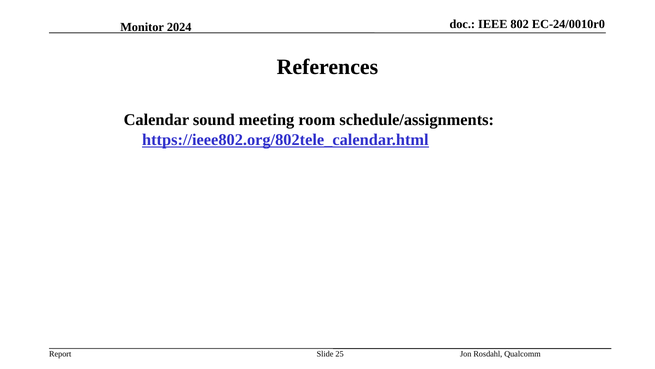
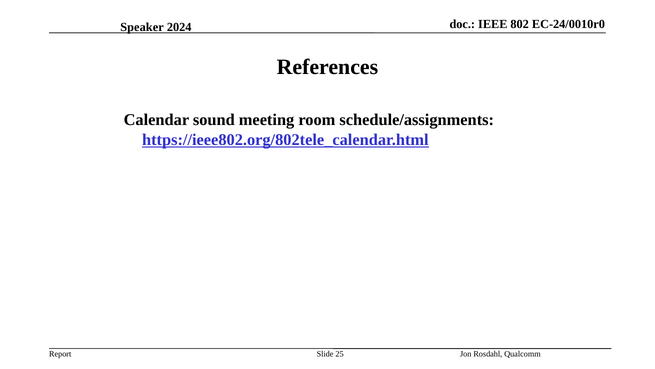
Monitor: Monitor -> Speaker (142, 27)
